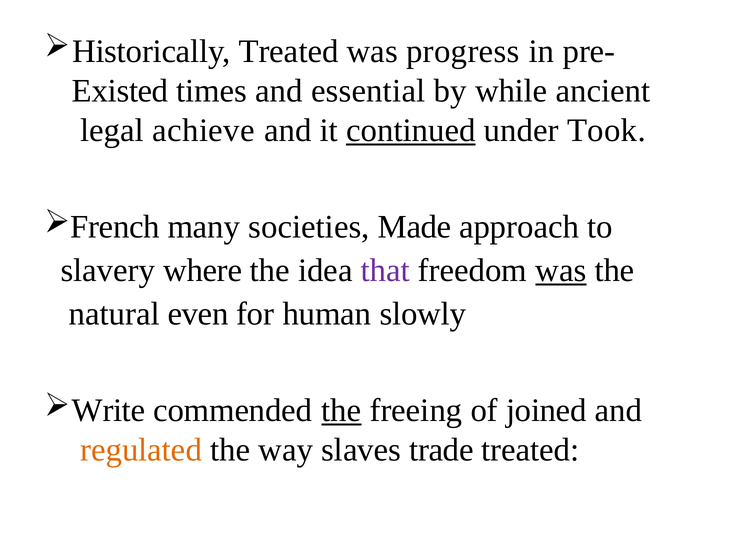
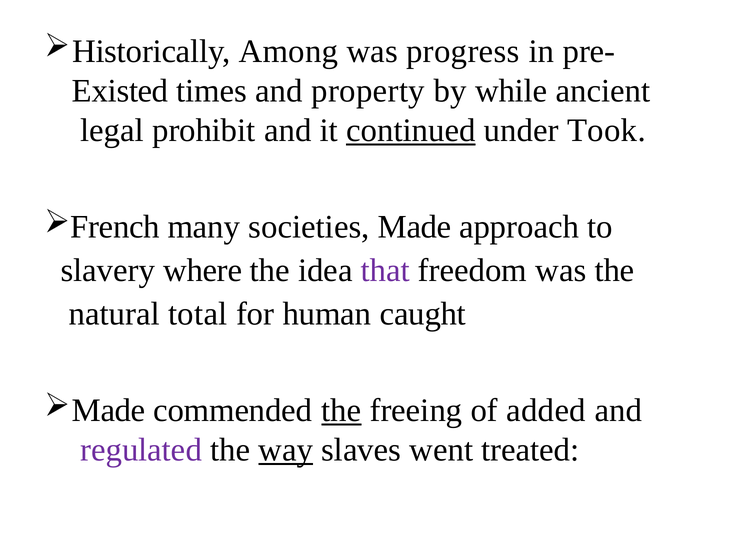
Historically Treated: Treated -> Among (288, 51)
essential: essential -> property (368, 91)
achieve: achieve -> prohibit (204, 130)
was underline: present -> none (561, 270)
even: even -> total (198, 314)
slowly: slowly -> caught (423, 314)
Write: Write -> Made (109, 411)
joined: joined -> added (546, 411)
regulated colour: orange -> purple (141, 450)
way underline: none -> present (286, 450)
trade: trade -> went (441, 450)
